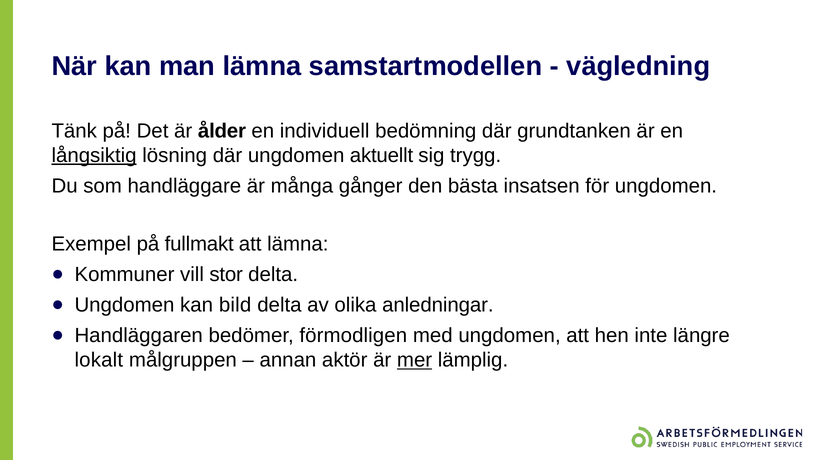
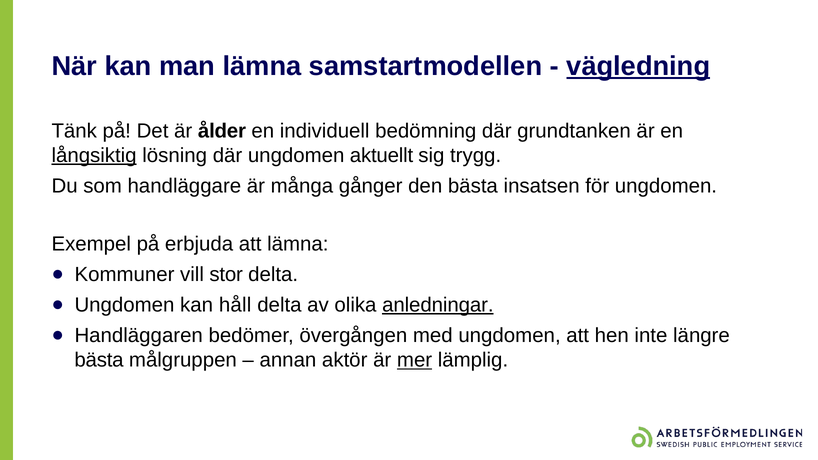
vägledning underline: none -> present (638, 66)
fullmakt: fullmakt -> erbjuda (199, 244)
bild: bild -> håll (235, 305)
anledningar underline: none -> present (438, 305)
förmodligen: förmodligen -> övergången (353, 336)
lokalt: lokalt -> bästa (99, 360)
